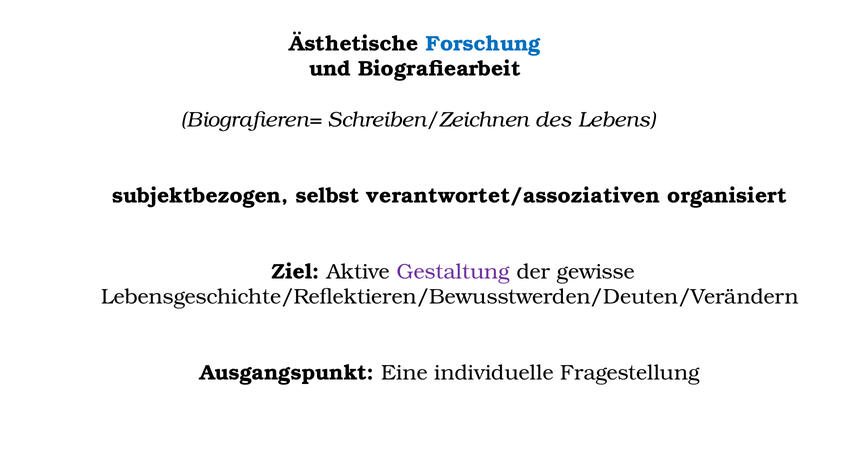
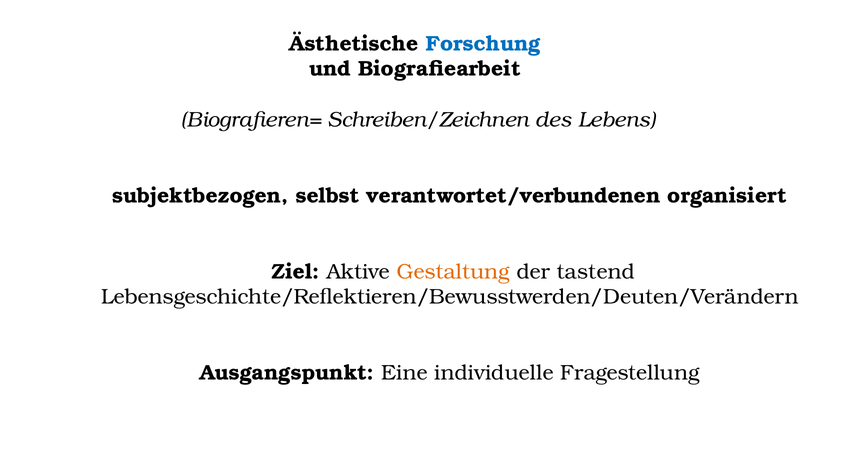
verantwortet/assoziativen: verantwortet/assoziativen -> verantwortet/verbundenen (513, 196)
Gestaltung colour: purple -> orange (453, 272)
gewisse: gewisse -> tastend (596, 272)
